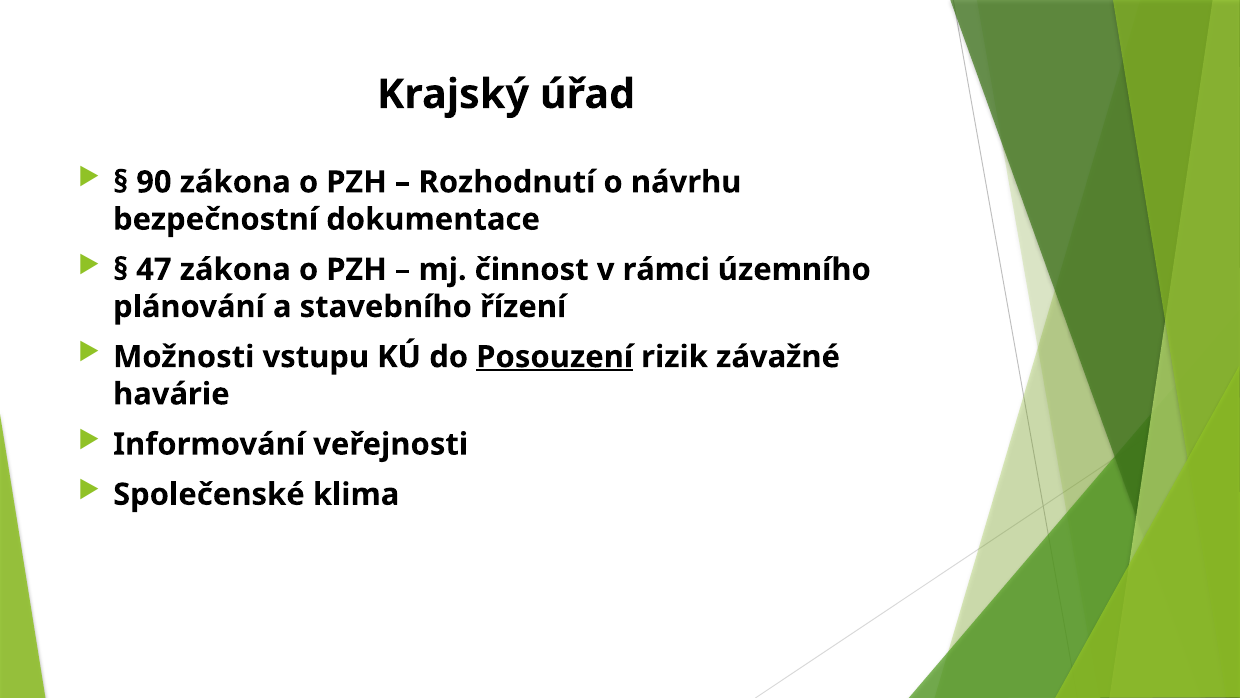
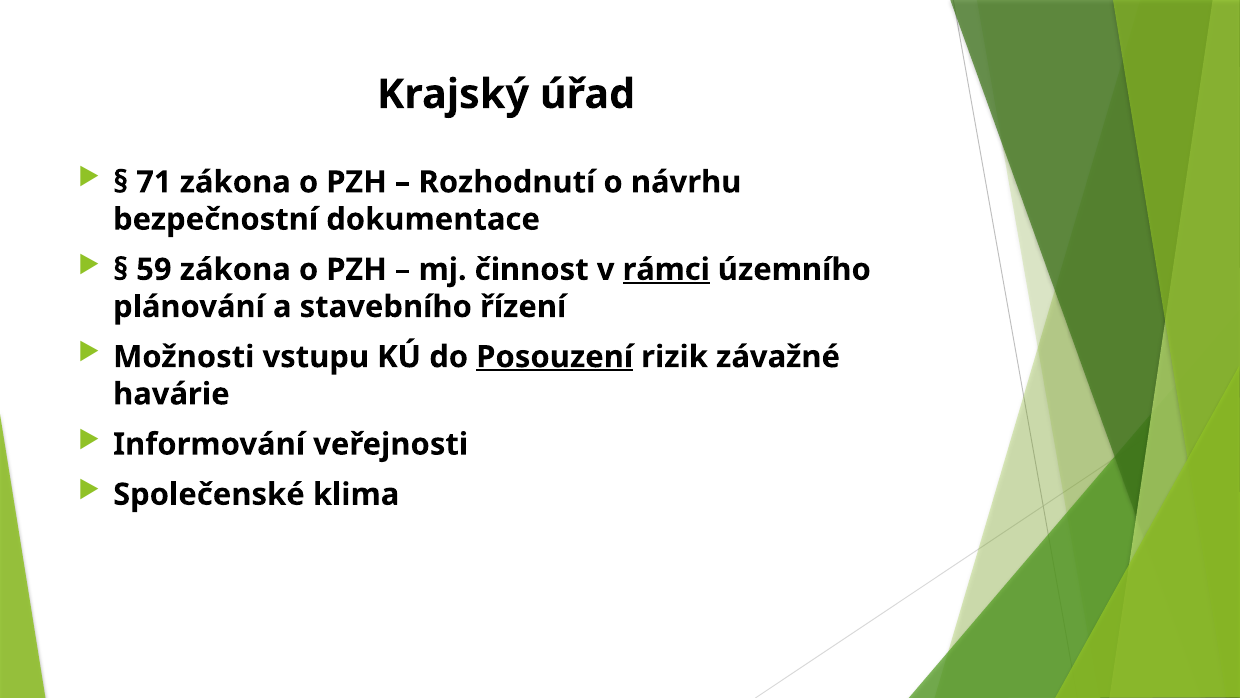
90: 90 -> 71 (154, 182)
47: 47 -> 59 (154, 269)
rámci underline: none -> present (666, 269)
